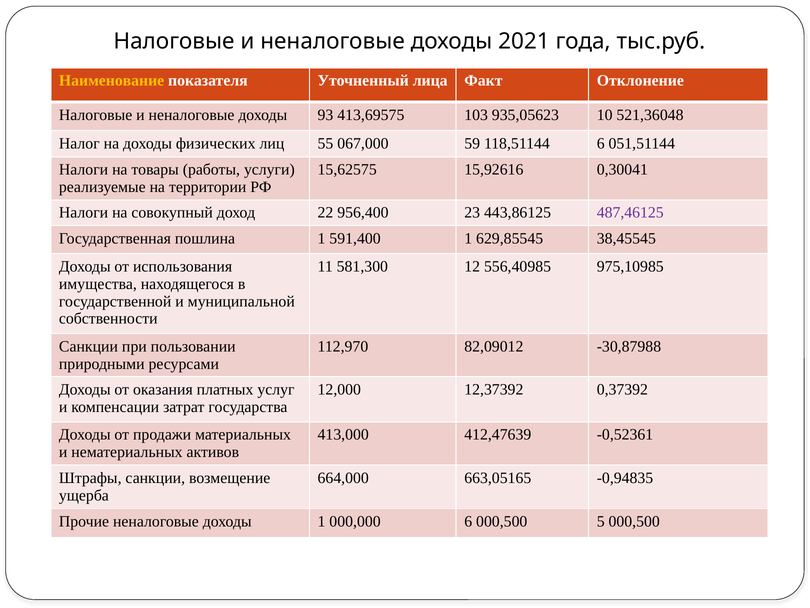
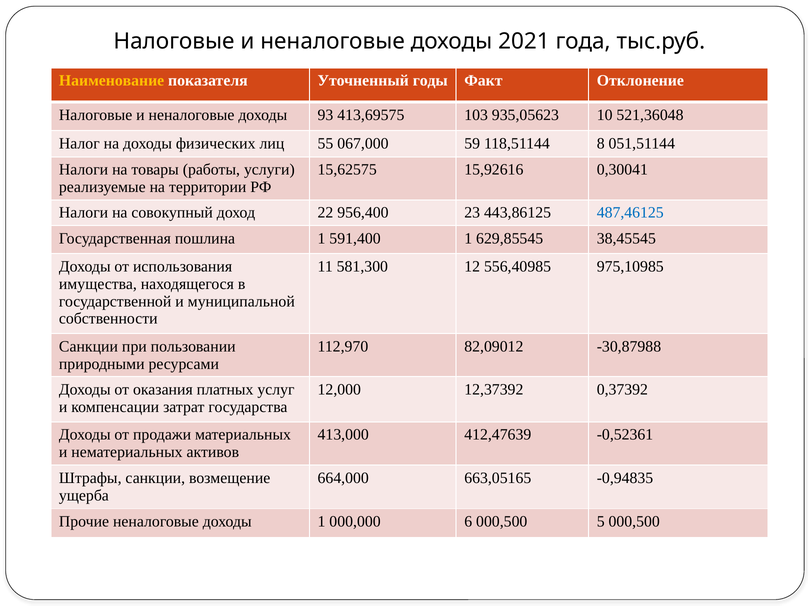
лица: лица -> годы (430, 81)
118,51144 6: 6 -> 8 (601, 143)
487,46125 colour: purple -> blue (630, 213)
